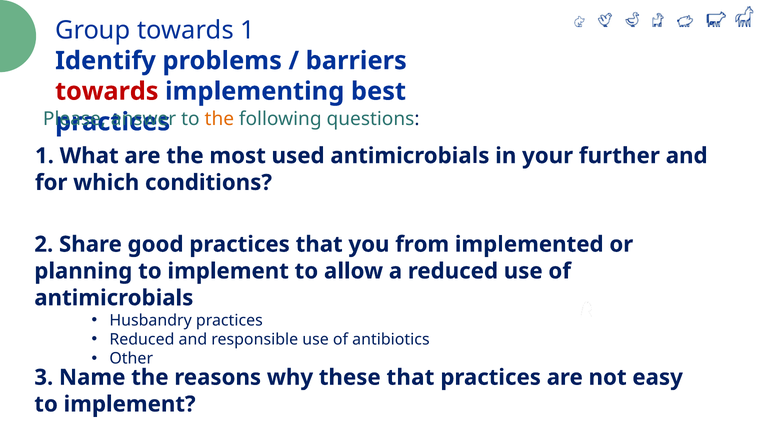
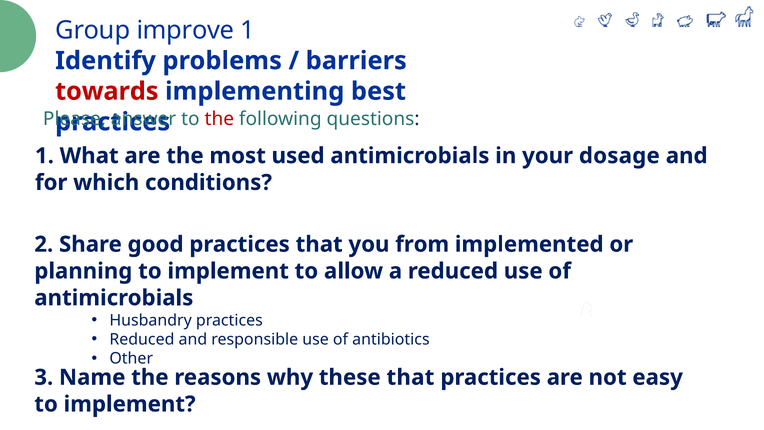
Group towards: towards -> improve (185, 30)
the colour: orange -> red (219, 119)
further: further -> dosage (619, 156)
